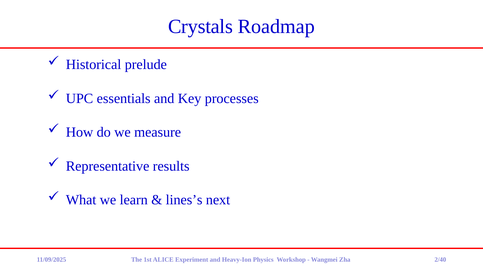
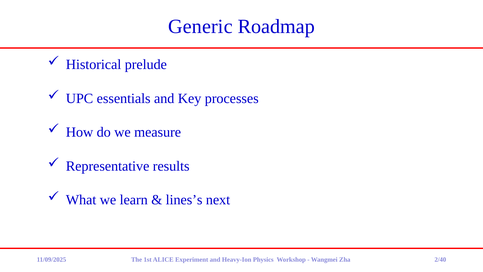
Crystals: Crystals -> Generic (200, 27)
